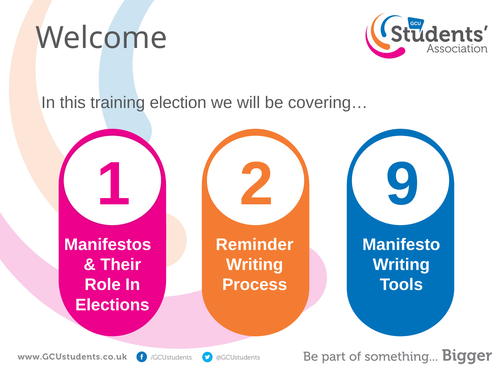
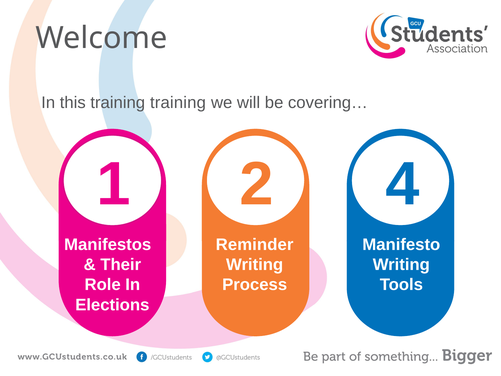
training election: election -> training (178, 102)
9: 9 -> 4 (402, 184)
